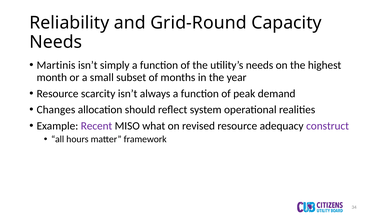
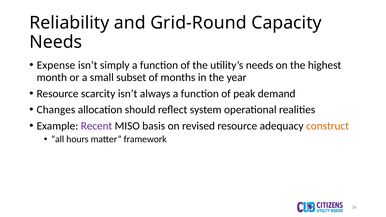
Martinis: Martinis -> Expense (56, 65)
what: what -> basis (154, 126)
construct colour: purple -> orange (328, 126)
